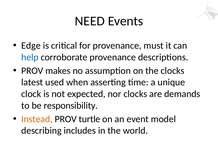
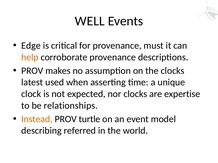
NEED: NEED -> WELL (90, 21)
help colour: blue -> orange (30, 57)
demands: demands -> expertise (182, 94)
responsibility: responsibility -> relationships (71, 106)
includes: includes -> referred (80, 131)
